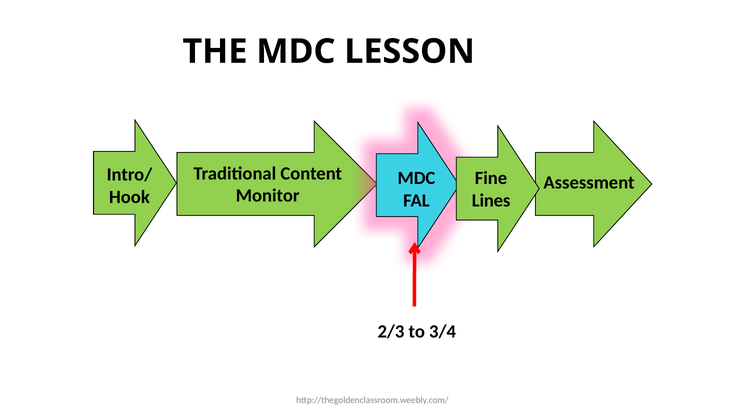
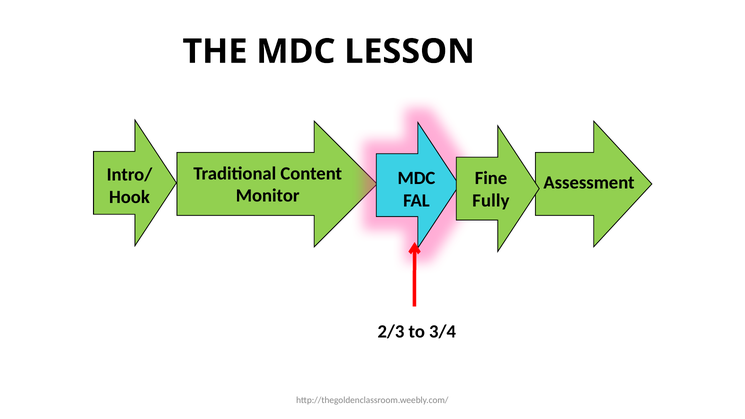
Lines: Lines -> Fully (491, 201)
